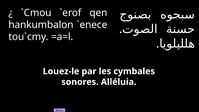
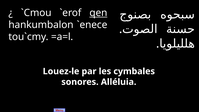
qen underline: none -> present (98, 13)
